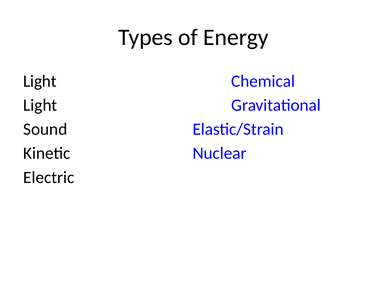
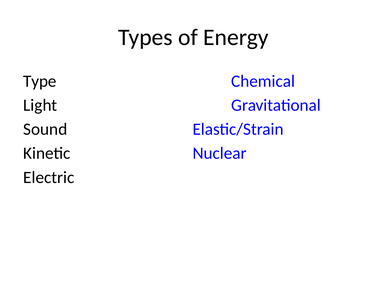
Light: Light -> Type (40, 81)
